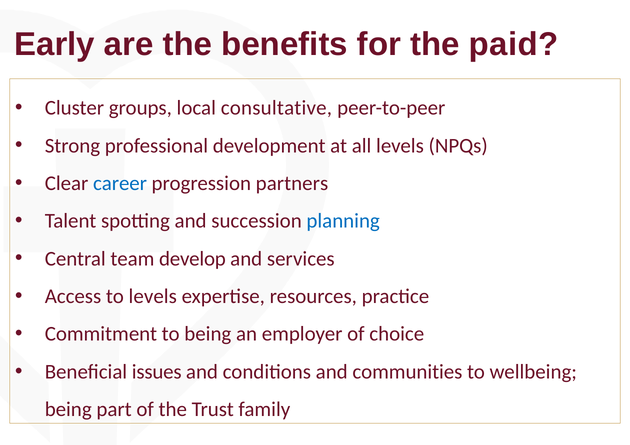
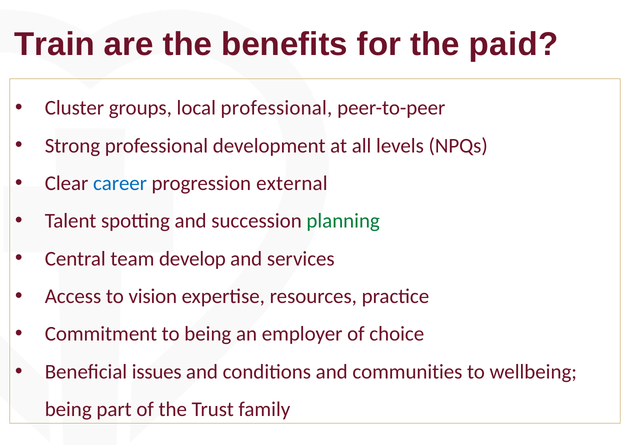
Early: Early -> Train (55, 45)
local consultative: consultative -> professional (276, 108)
partners: partners -> external (292, 184)
planning colour: blue -> green (343, 221)
to levels: levels -> vision (153, 297)
